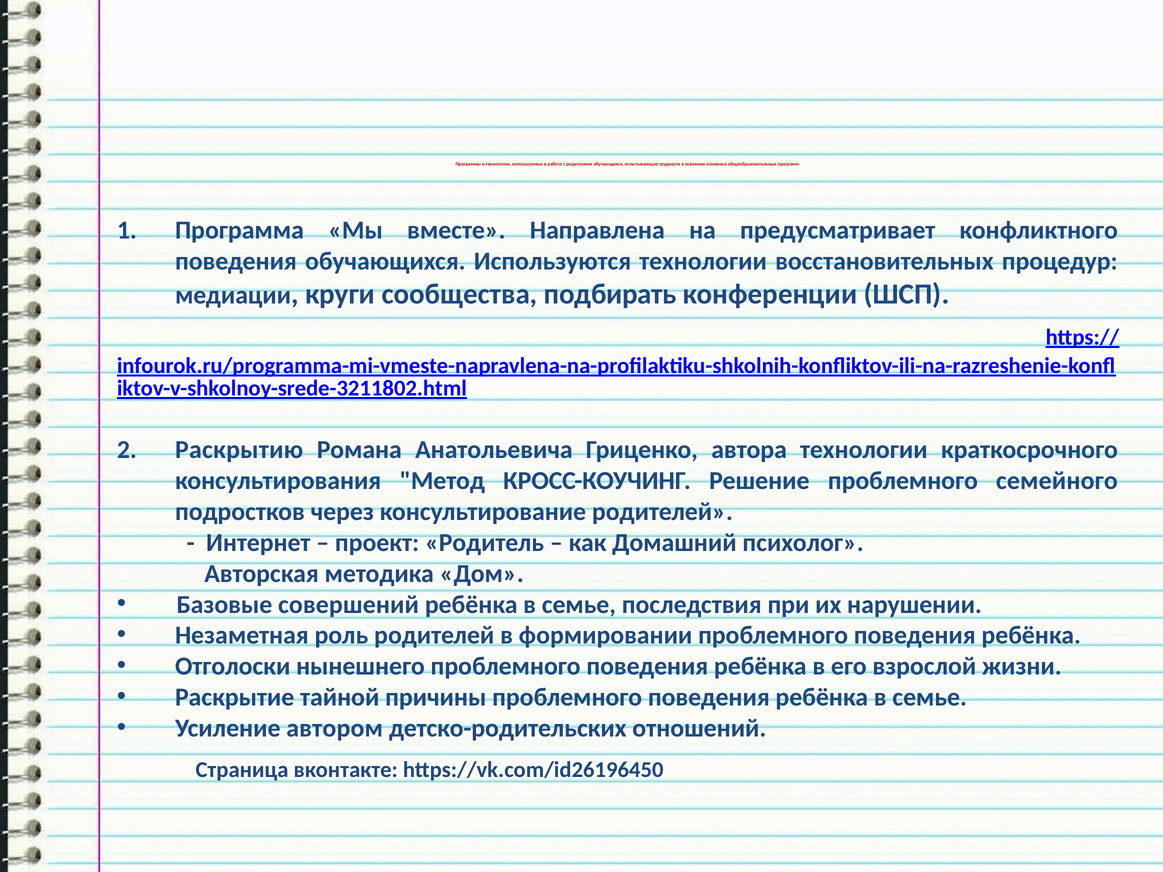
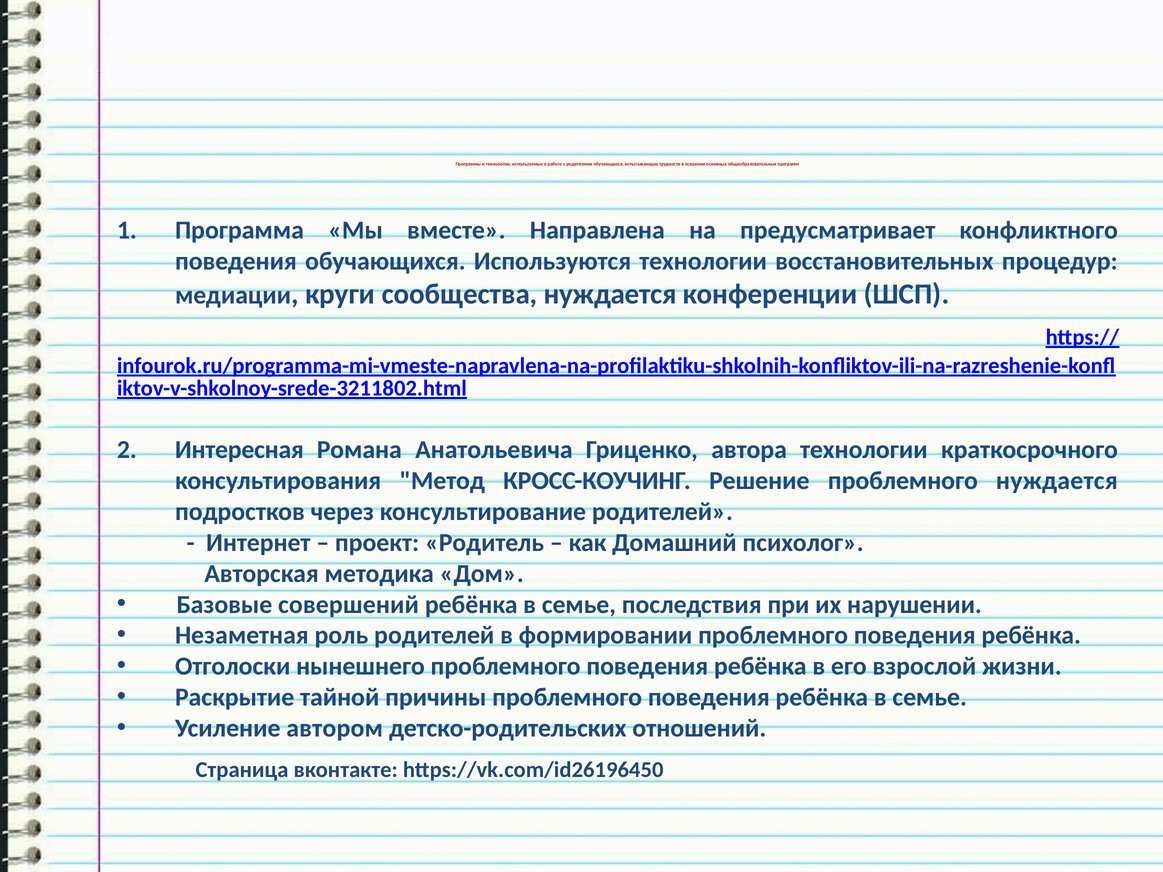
сообщества подбирать: подбирать -> нуждается (610, 294)
Раскрытию: Раскрытию -> Интересная (239, 450)
проблемного семейного: семейного -> нуждается (1057, 481)
